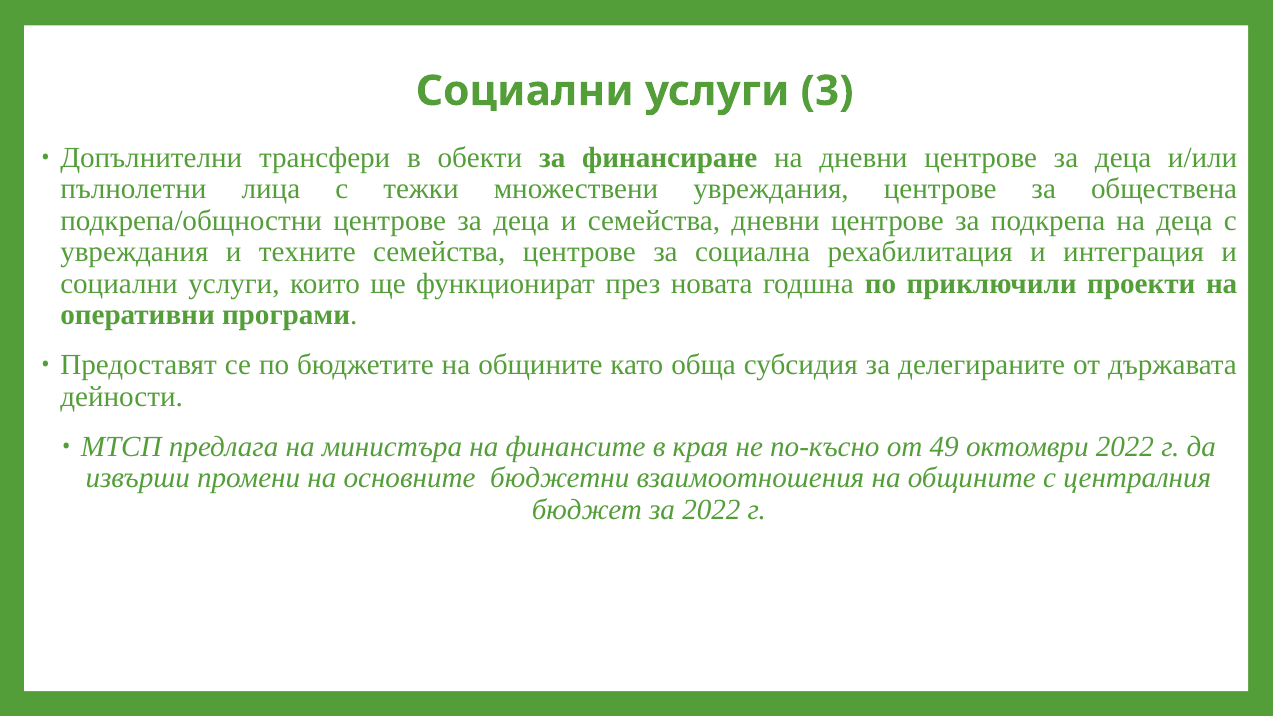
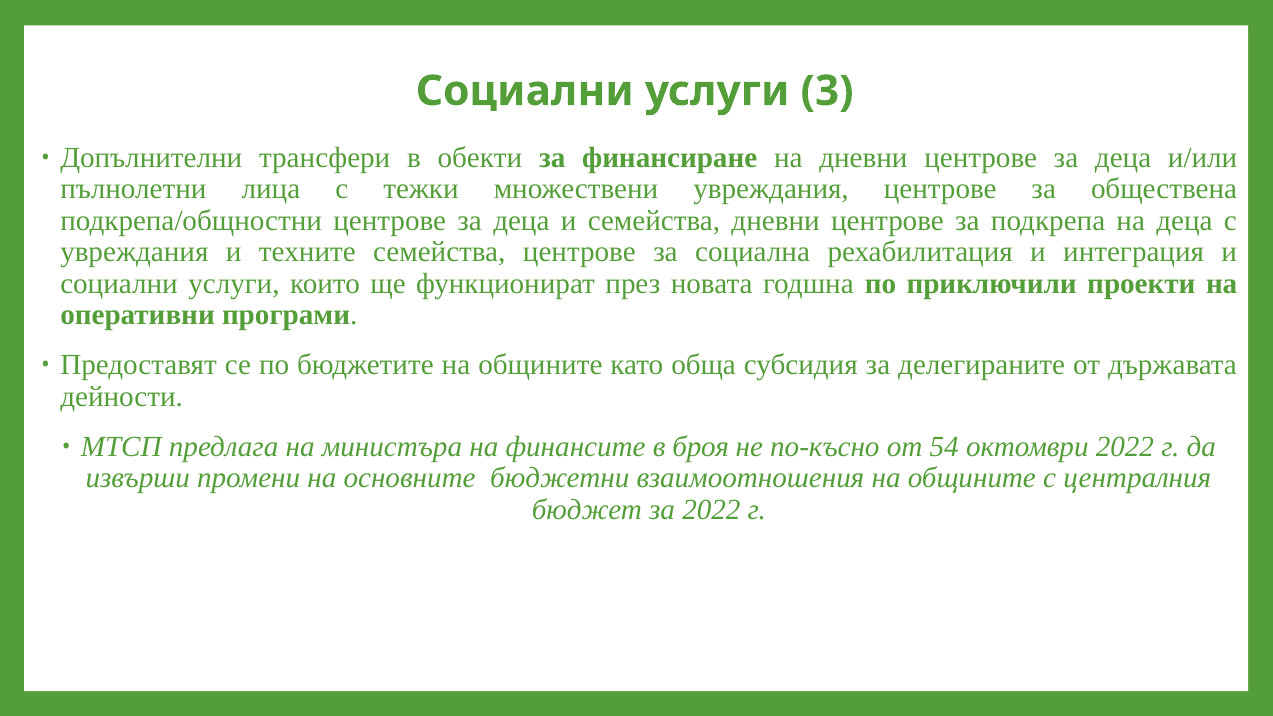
края: края -> броя (701, 447)
49: 49 -> 54 (944, 447)
